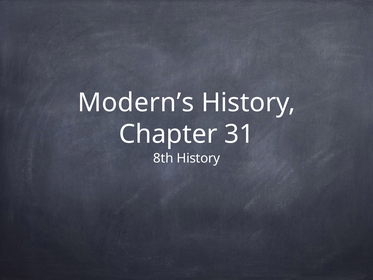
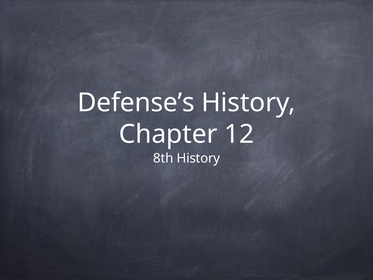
Modern’s: Modern’s -> Defense’s (136, 103)
31: 31 -> 12 (239, 134)
